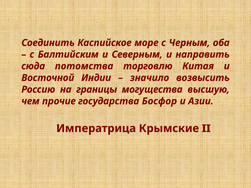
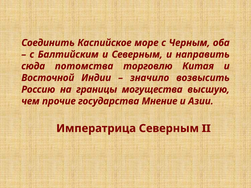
Босфор: Босфор -> Мнение (160, 101)
Императрица Крымские: Крымские -> Северным (169, 129)
